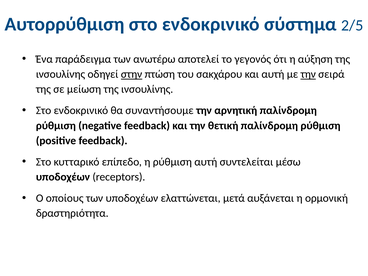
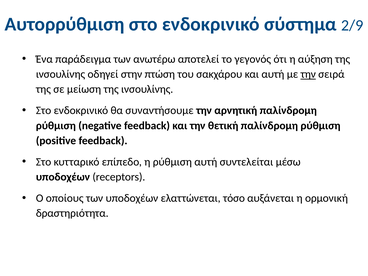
2/5: 2/5 -> 2/9 (352, 26)
στην underline: present -> none (132, 74)
μετά: μετά -> τόσο (234, 198)
